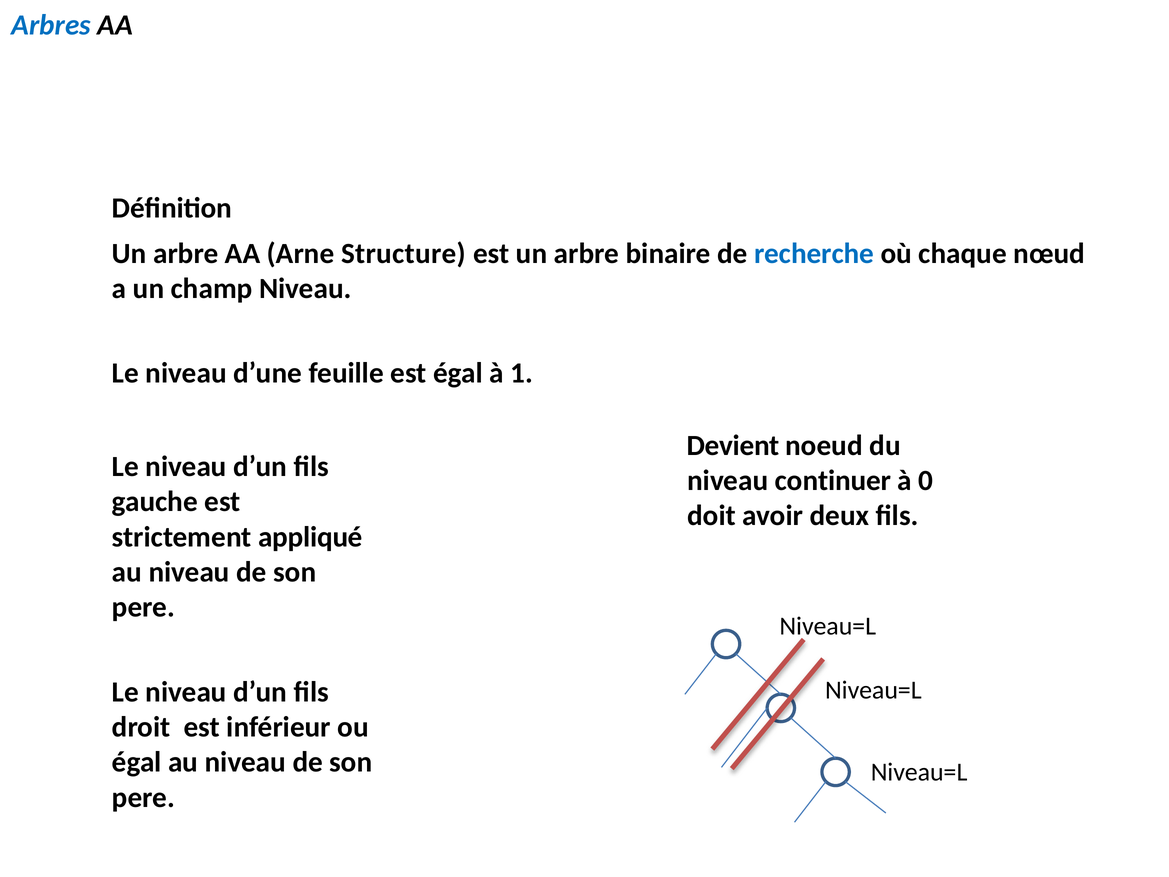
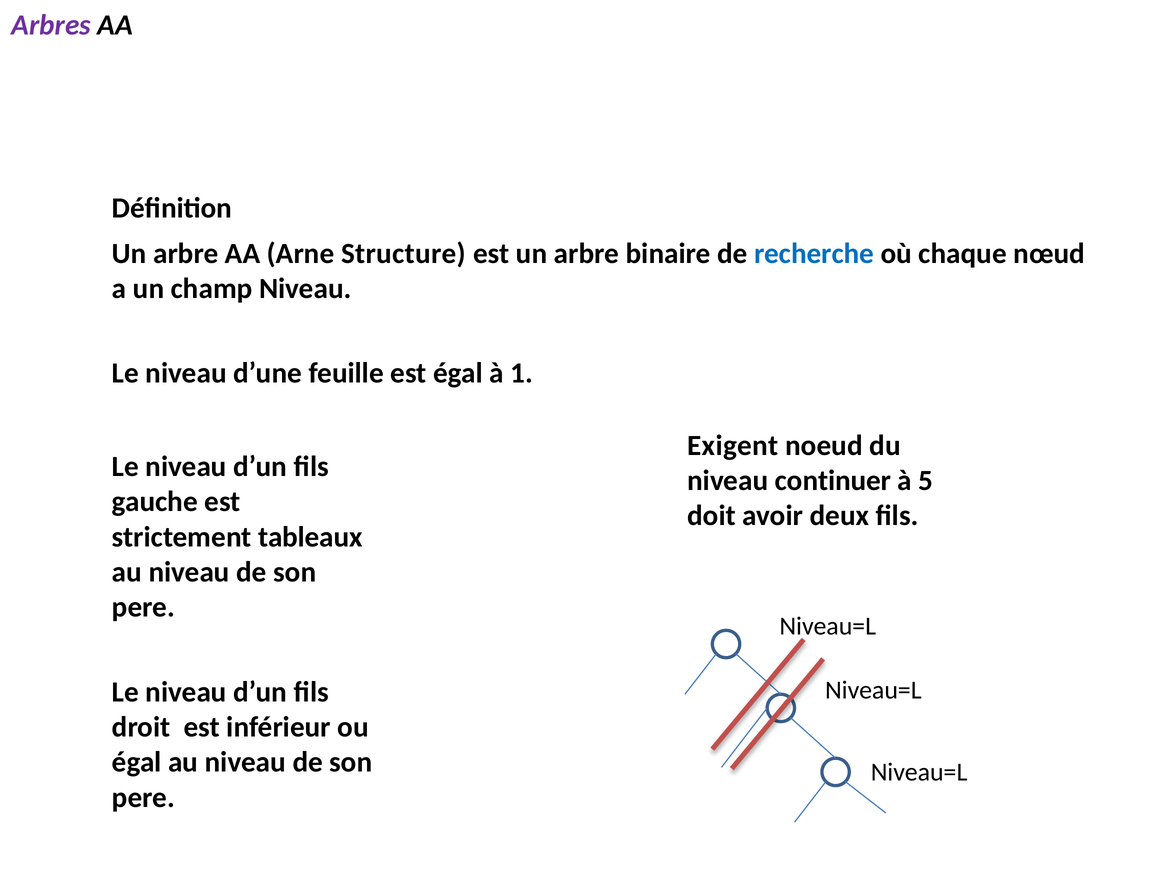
Arbres colour: blue -> purple (51, 25)
Devient: Devient -> Exigent (733, 445)
0: 0 -> 5 (926, 480)
appliqué: appliqué -> tableaux (310, 537)
